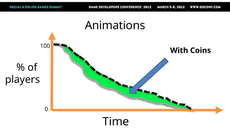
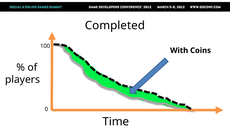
Animations: Animations -> Completed (115, 26)
